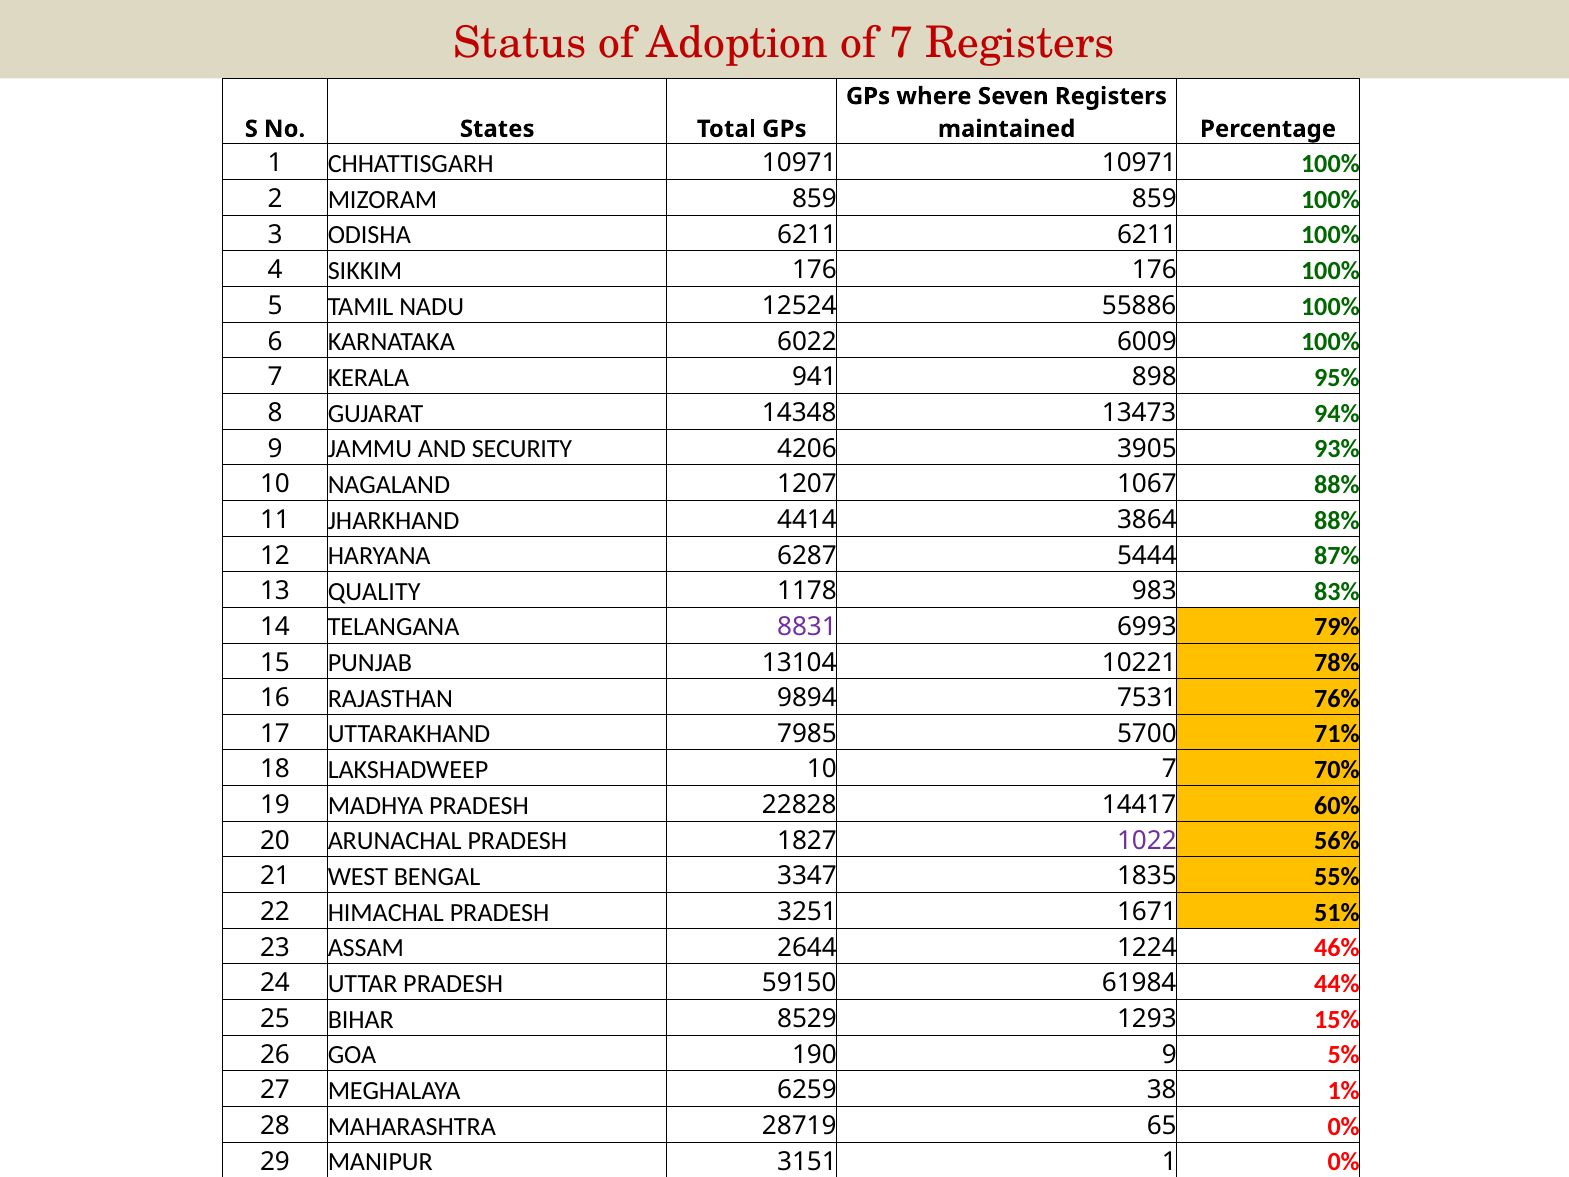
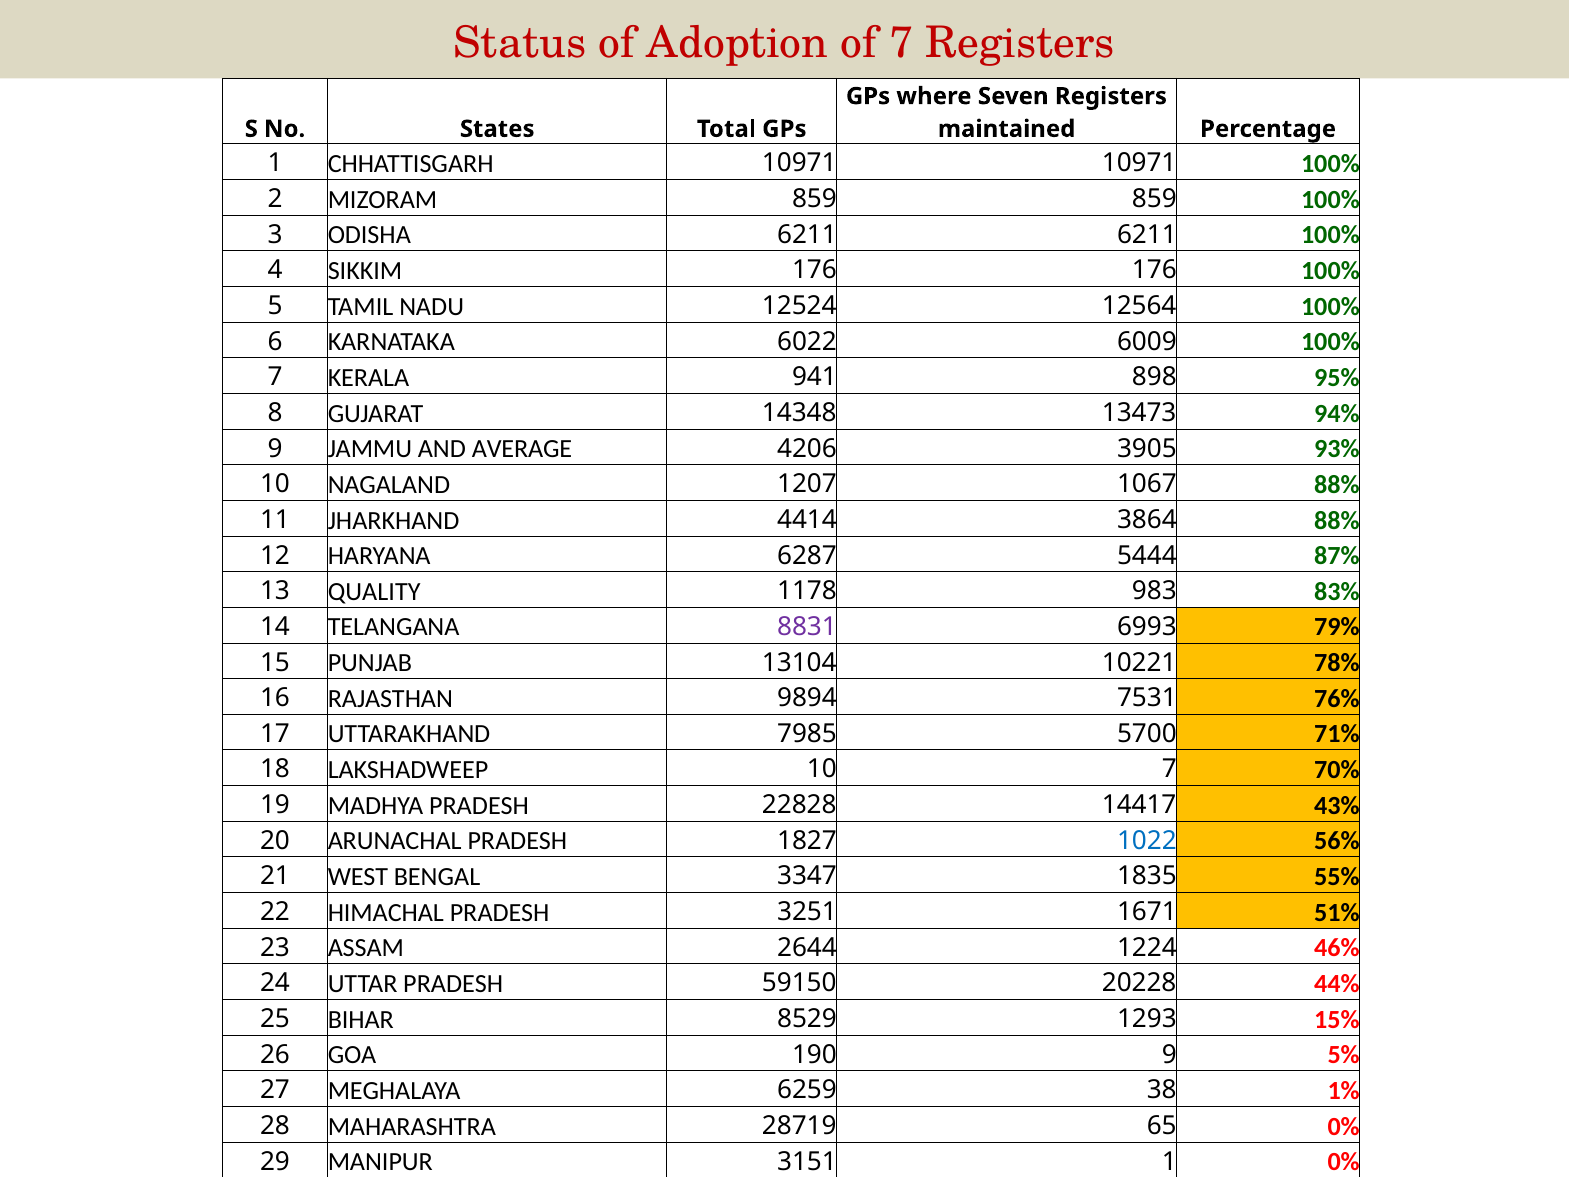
55886: 55886 -> 12564 (1139, 306)
SECURITY: SECURITY -> AVERAGE (522, 449)
60%: 60% -> 43% (1337, 805)
1022 colour: purple -> blue (1147, 840)
61984: 61984 -> 20228 (1139, 983)
